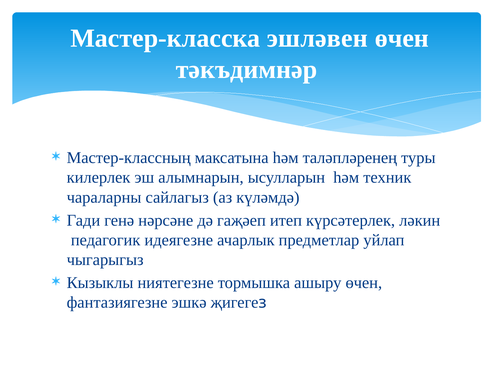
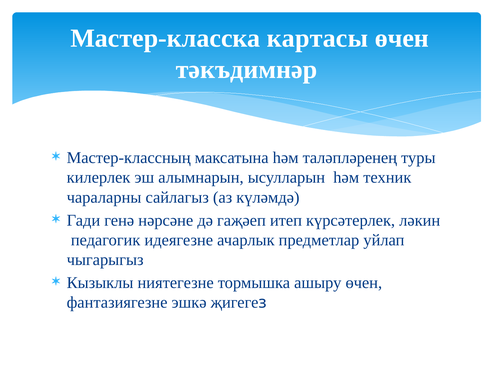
эшләвен: эшләвен -> картасы (317, 38)
